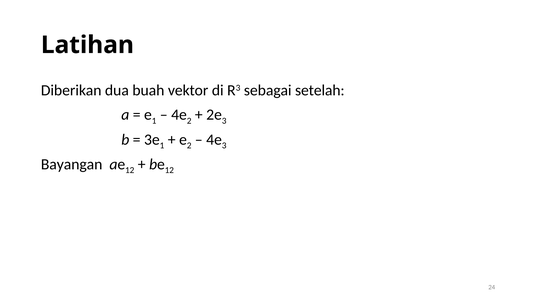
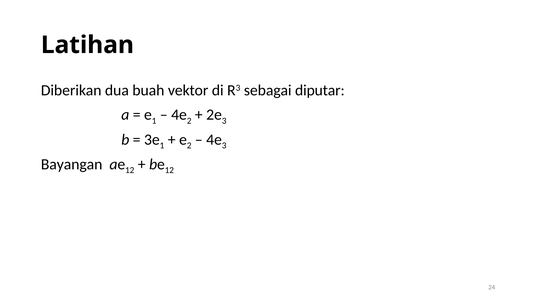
setelah: setelah -> diputar (320, 91)
